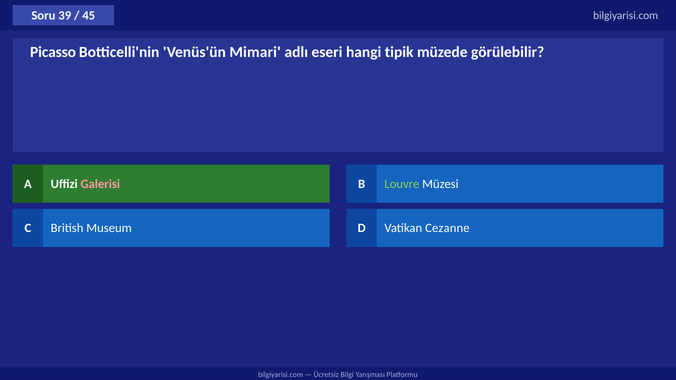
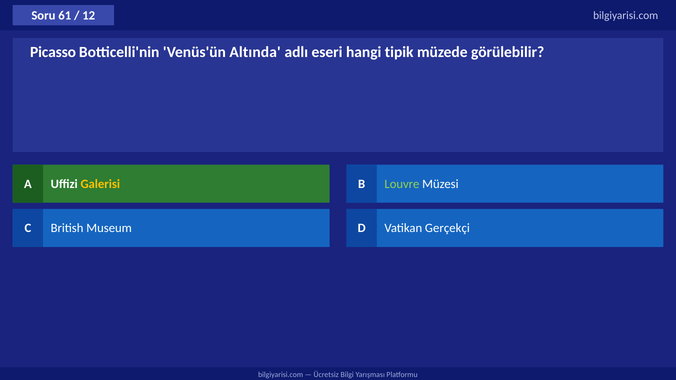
39: 39 -> 61 (65, 15)
45: 45 -> 12 (89, 15)
Mimari: Mimari -> Altında (255, 52)
Galerisi colour: pink -> yellow (100, 184)
Cezanne: Cezanne -> Gerçekçi (447, 228)
